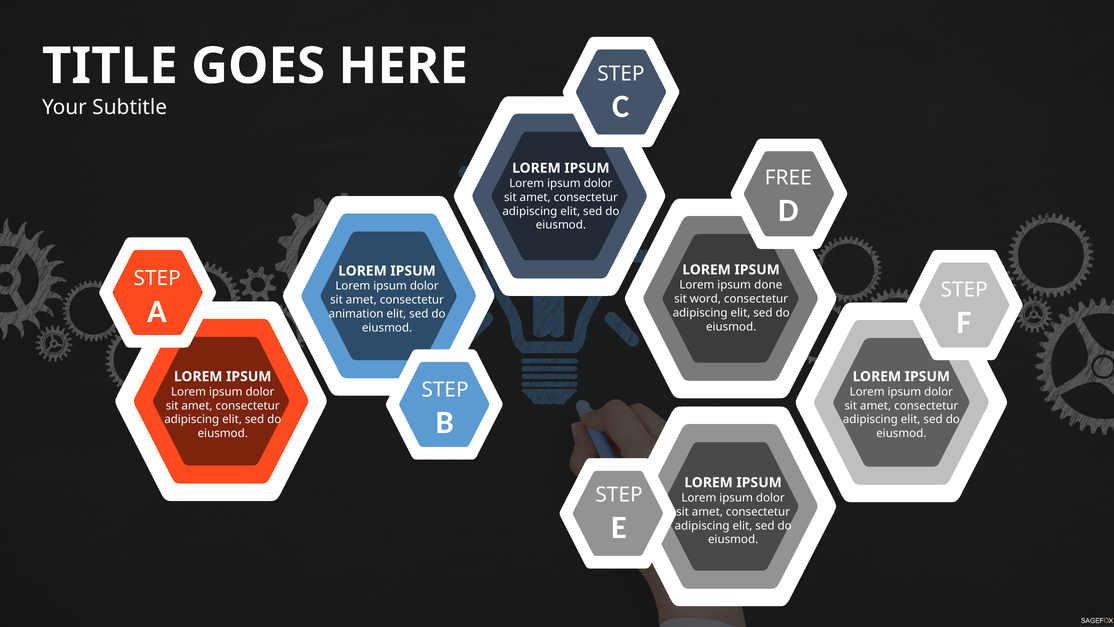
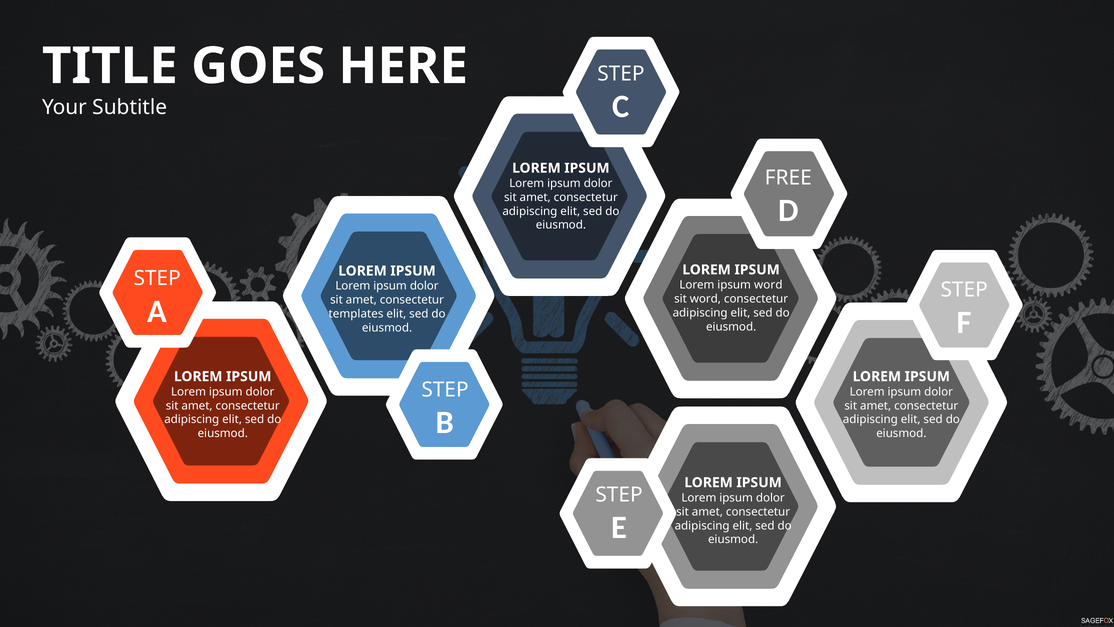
ipsum done: done -> word (768, 285)
animation: animation -> templates (356, 314)
